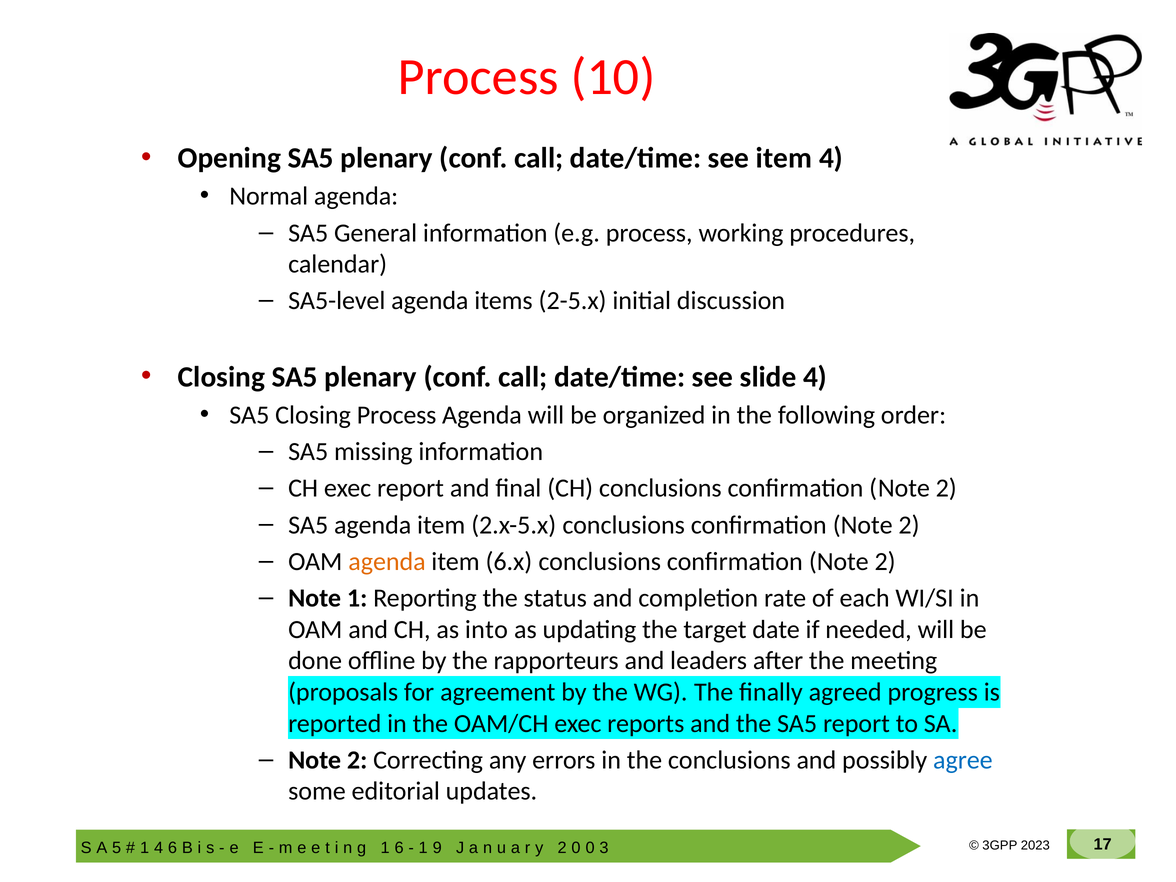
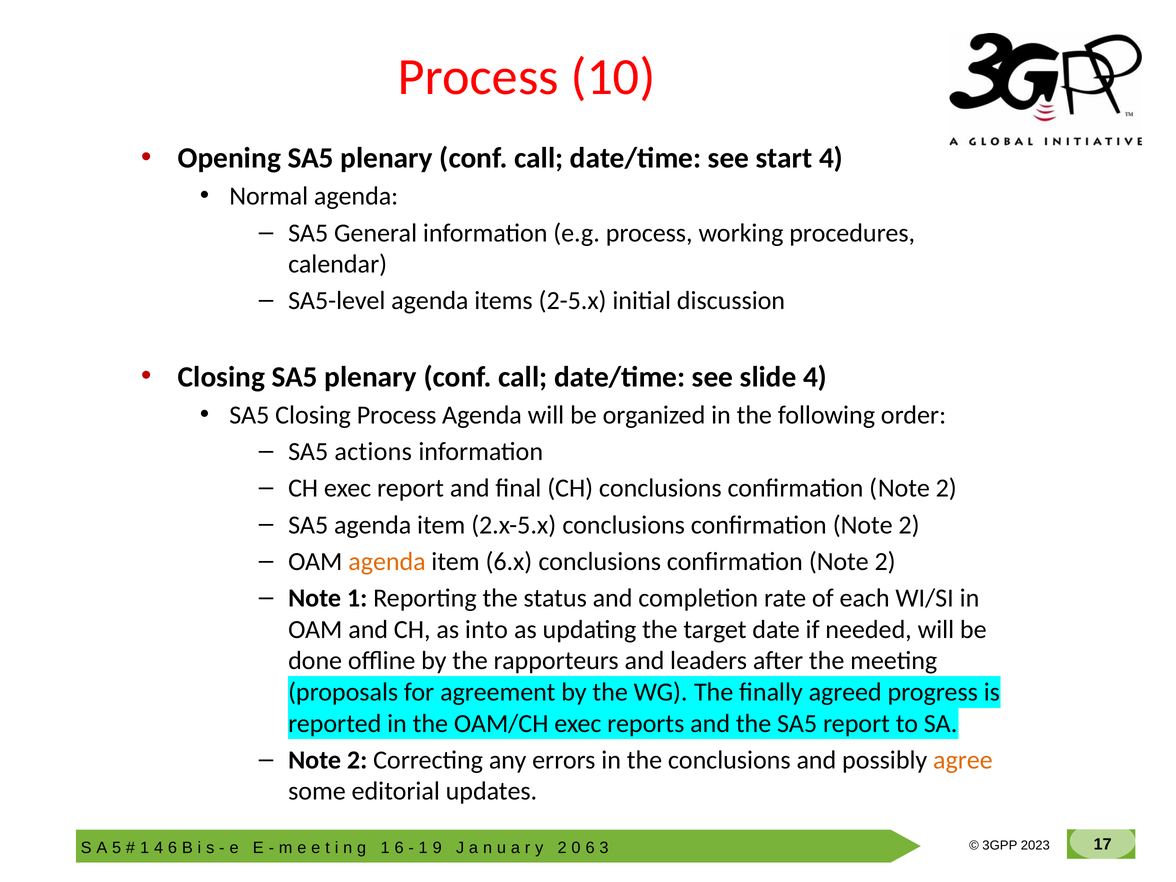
see item: item -> start (784, 158)
missing: missing -> actions (373, 452)
agree colour: blue -> orange (963, 760)
0: 0 -> 6 (590, 848)
